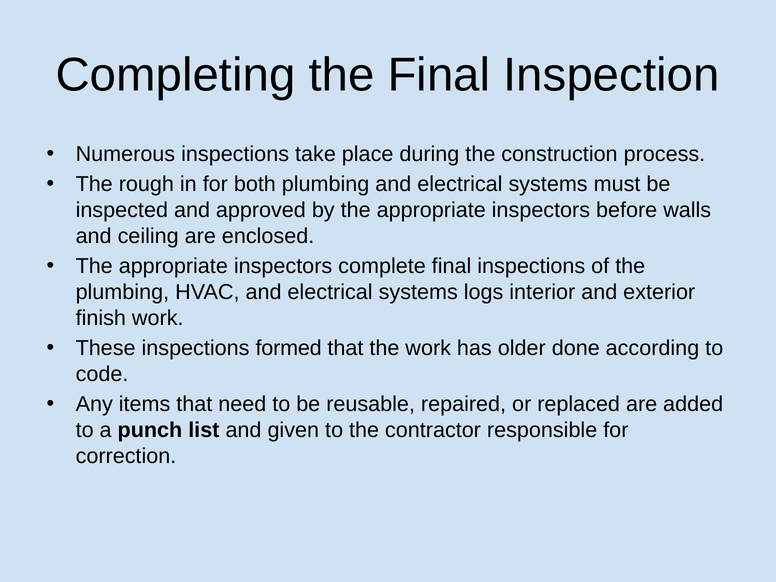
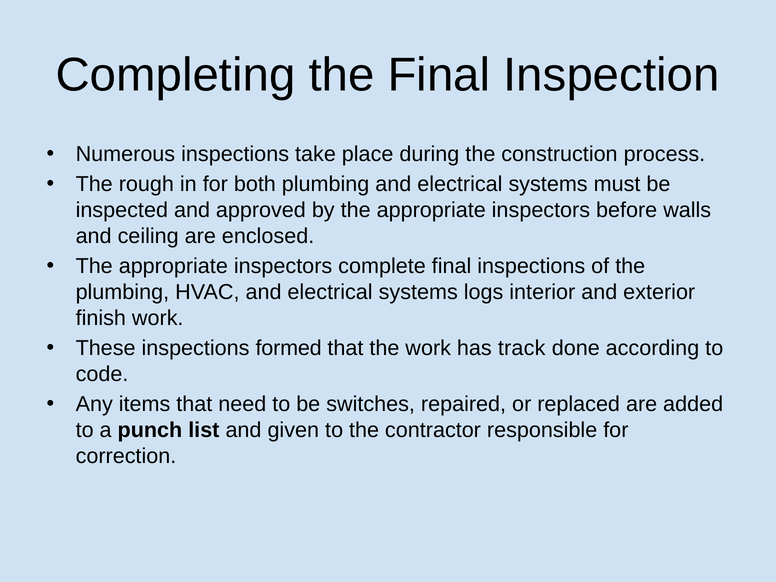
older: older -> track (522, 348)
reusable: reusable -> switches (371, 404)
